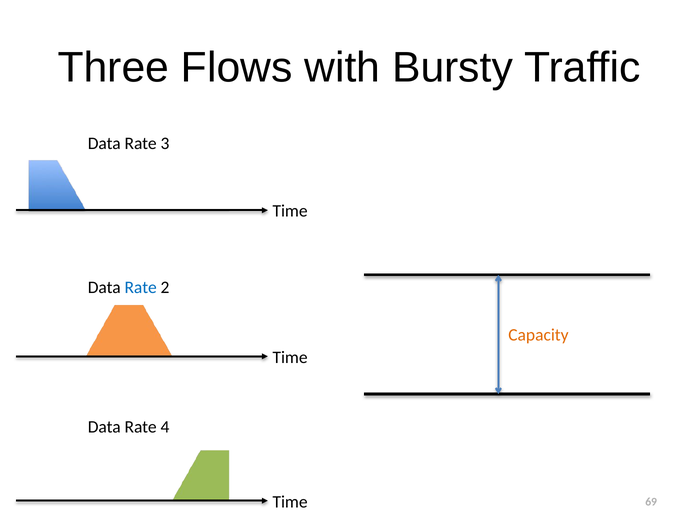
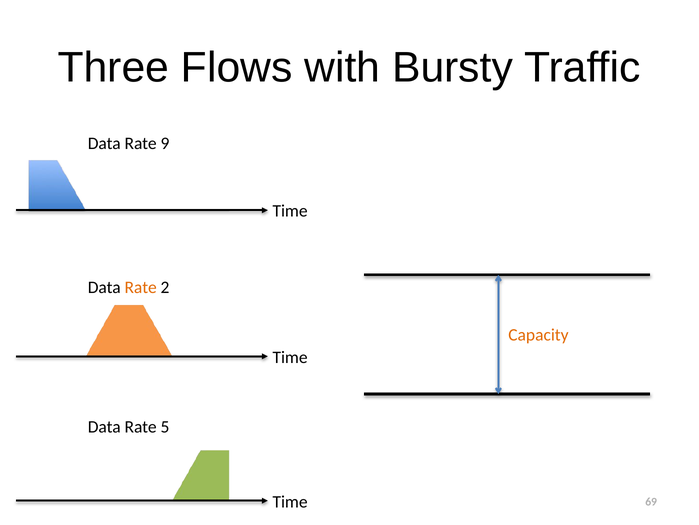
3: 3 -> 9 (165, 143)
Rate colour: blue -> orange (141, 287)
4: 4 -> 5 (165, 426)
